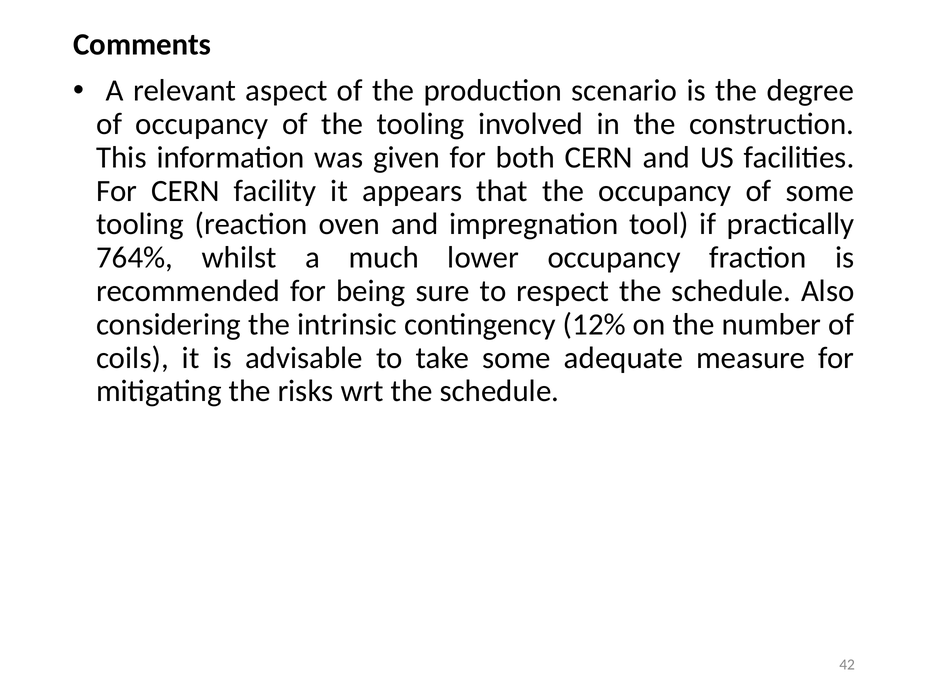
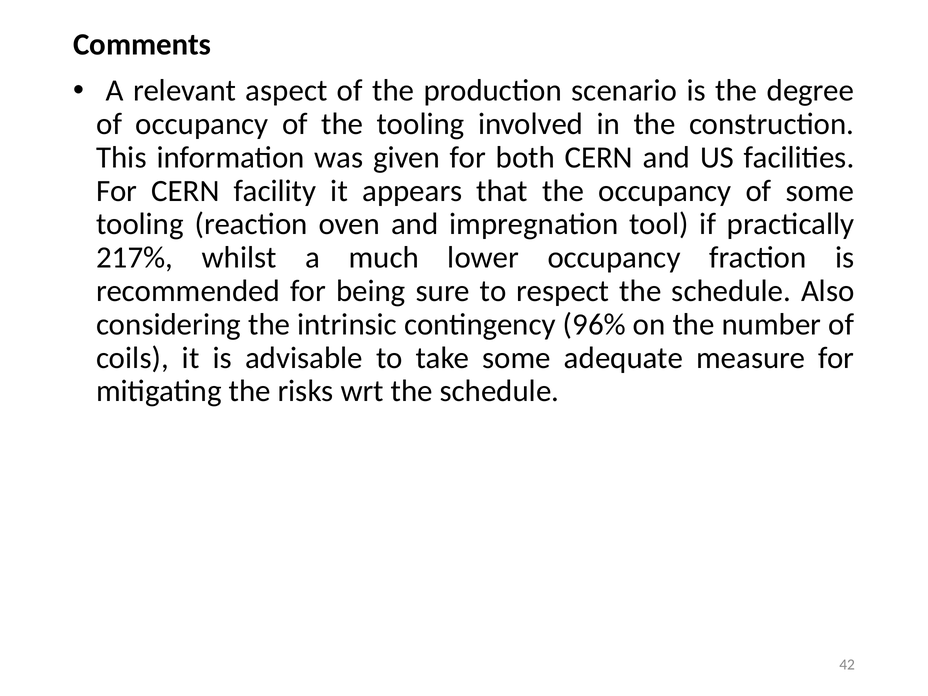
764%: 764% -> 217% (135, 258)
12%: 12% -> 96% (594, 324)
